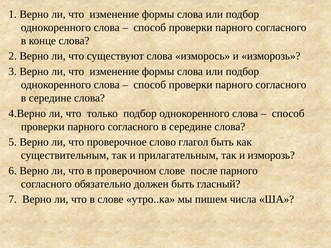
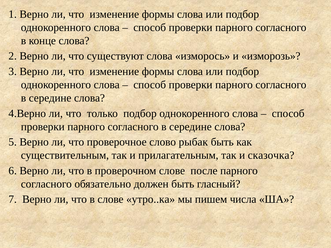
глагол: глагол -> рыбак (193, 142)
так и изморозь: изморозь -> сказочка (271, 155)
